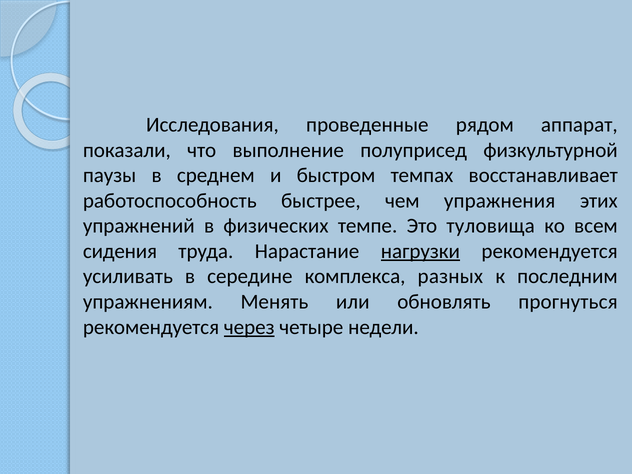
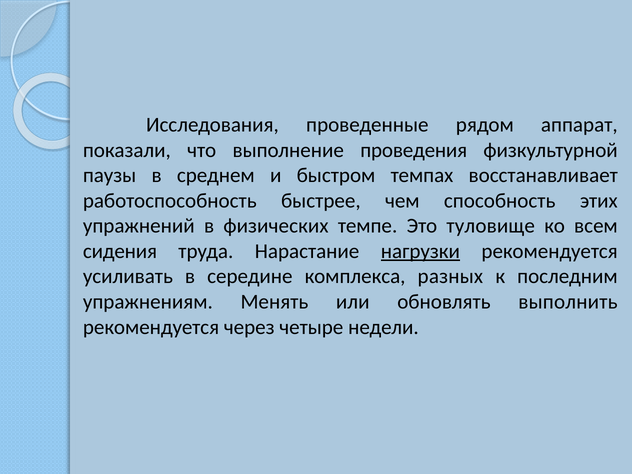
полуприсед: полуприсед -> проведения (414, 150)
упражнения: упражнения -> способность (500, 201)
туловища: туловища -> туловище (491, 226)
прогнуться: прогнуться -> выполнить (568, 302)
через underline: present -> none (249, 327)
